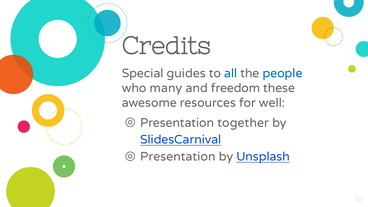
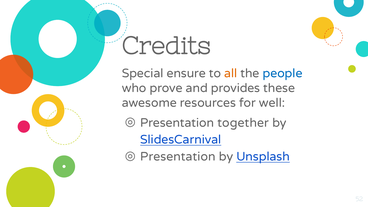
guides: guides -> ensure (186, 73)
all colour: blue -> orange (231, 73)
many: many -> prove (166, 88)
freedom: freedom -> provides (236, 88)
